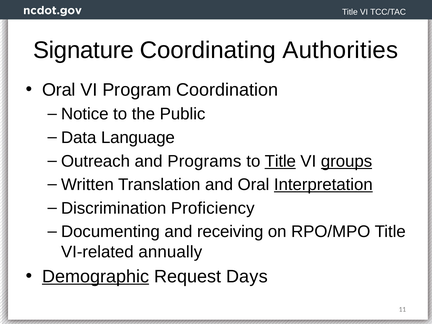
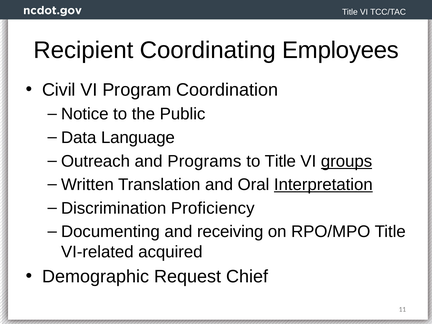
Signature: Signature -> Recipient (83, 50)
Authorities: Authorities -> Employees (341, 50)
Oral: Oral -> Civil (59, 90)
Title underline: present -> none (280, 161)
annually: annually -> acquired (170, 252)
Demographic underline: present -> none (96, 276)
Days: Days -> Chief (247, 276)
